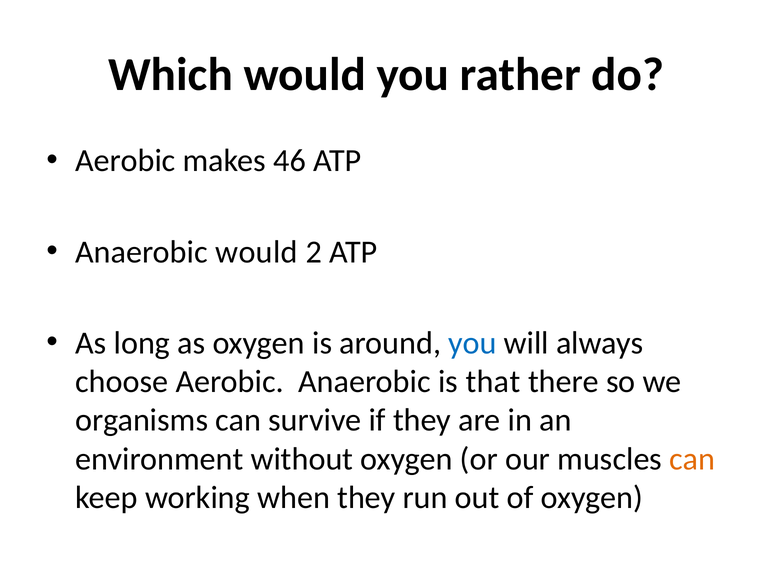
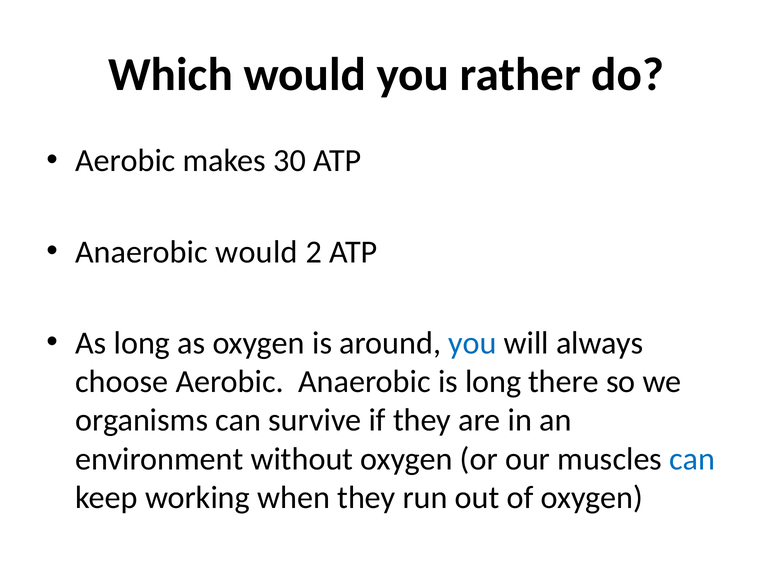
46: 46 -> 30 (290, 161)
is that: that -> long (493, 381)
can colour: orange -> blue (692, 459)
